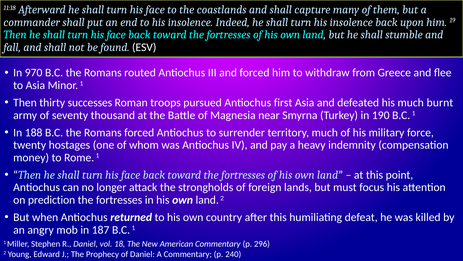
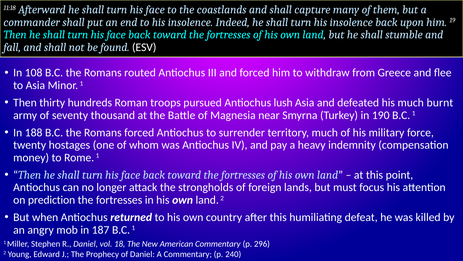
970: 970 -> 108 (34, 73)
successes: successes -> hundreds (90, 102)
first: first -> lush (283, 102)
